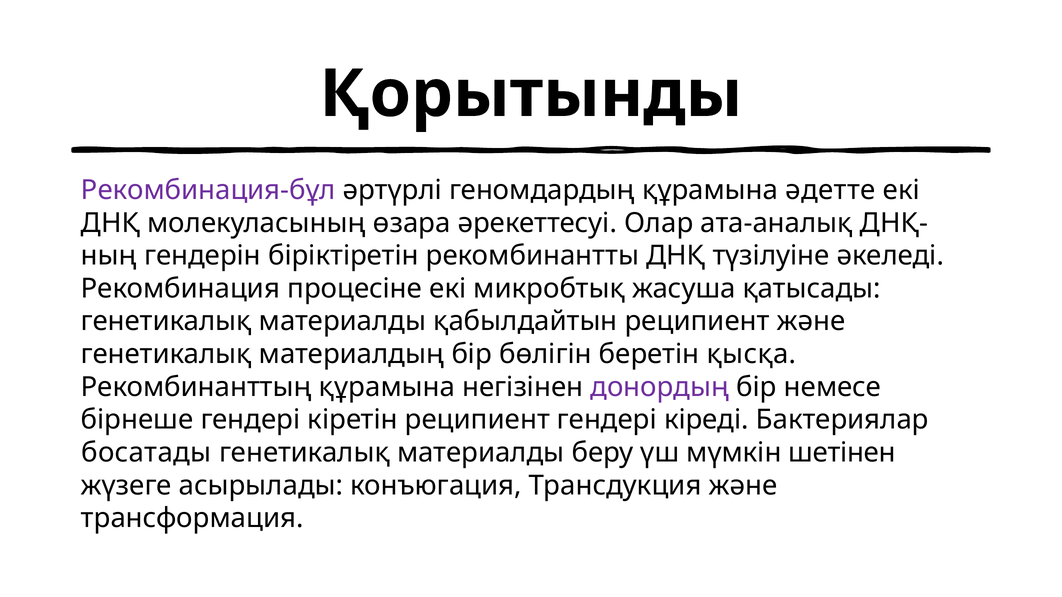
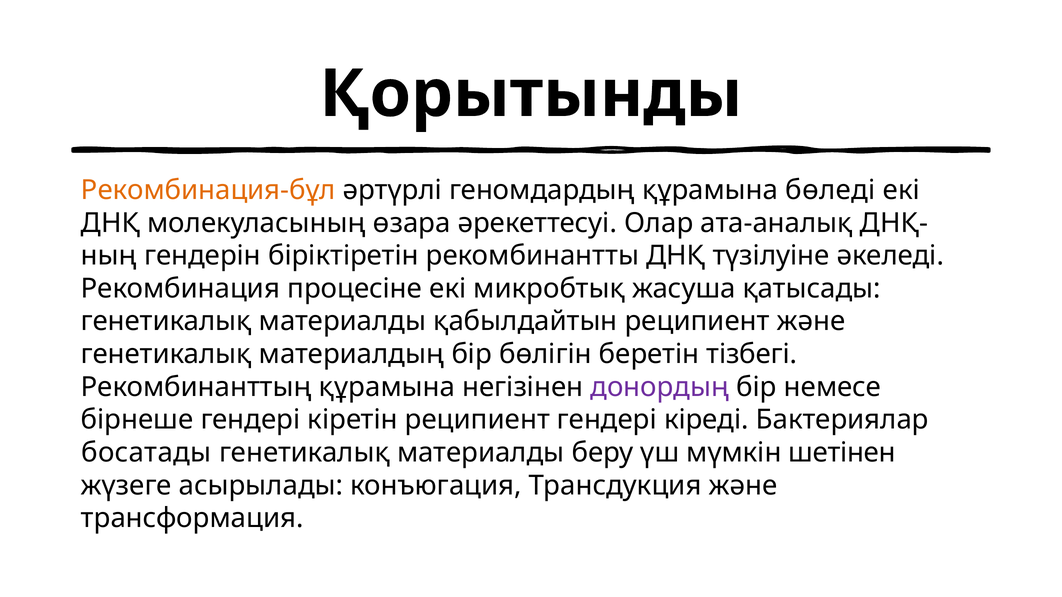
Рекомбинация-бұл colour: purple -> orange (208, 190)
әдетте: әдетте -> бөледі (830, 190)
қысқа: қысқа -> тізбегі (752, 354)
